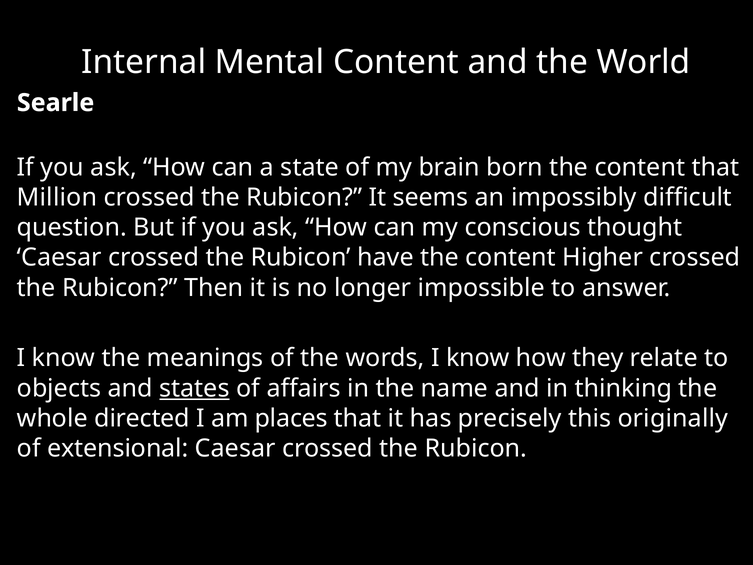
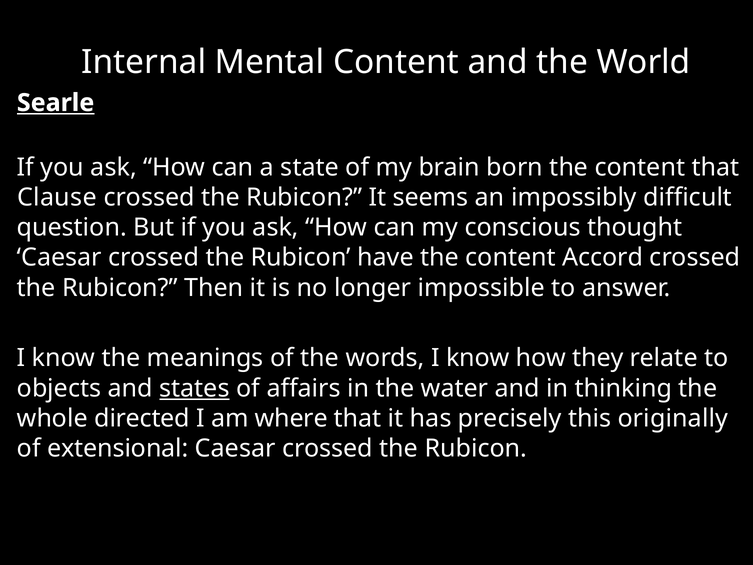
Searle underline: none -> present (56, 103)
Million: Million -> Clause (57, 197)
Higher: Higher -> Accord (603, 258)
name: name -> water (455, 388)
places: places -> where (291, 418)
